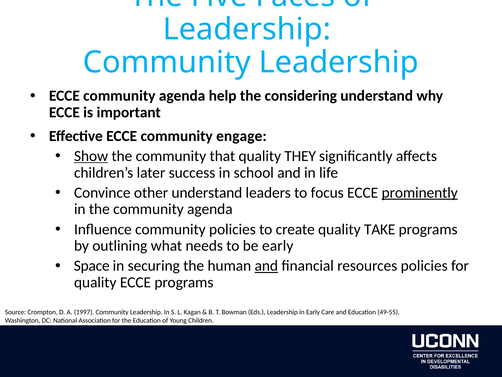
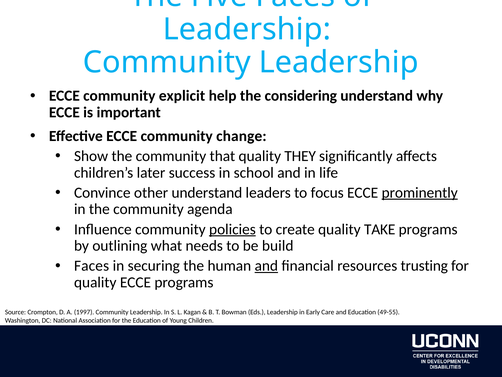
ECCE community agenda: agenda -> explicit (182, 96)
engage: engage -> change (241, 136)
Show underline: present -> none (91, 156)
policies underline: none -> present (232, 229)
be early: early -> build (278, 246)
Space: Space -> Faces (92, 266)
resources policies: policies -> trusting (424, 266)
